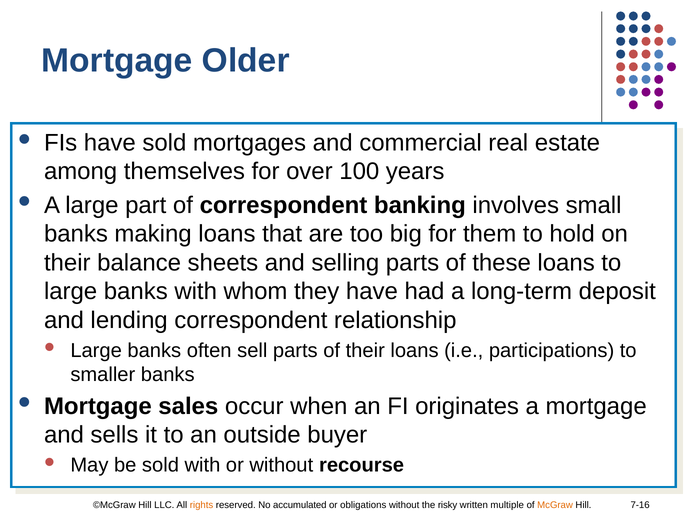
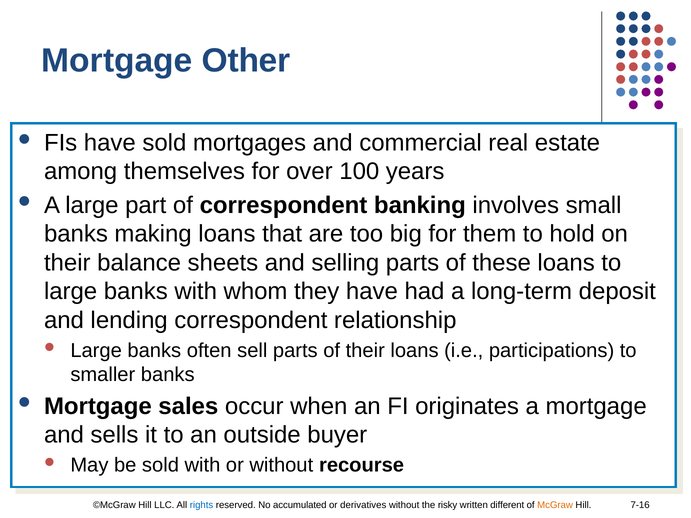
Older: Older -> Other (246, 61)
rights colour: orange -> blue (202, 505)
obligations: obligations -> derivatives (363, 505)
multiple: multiple -> different (507, 505)
